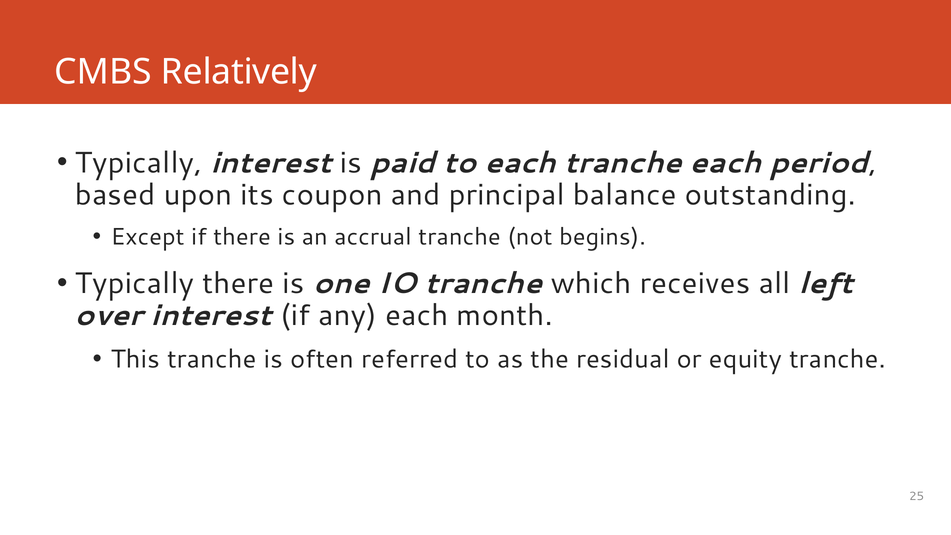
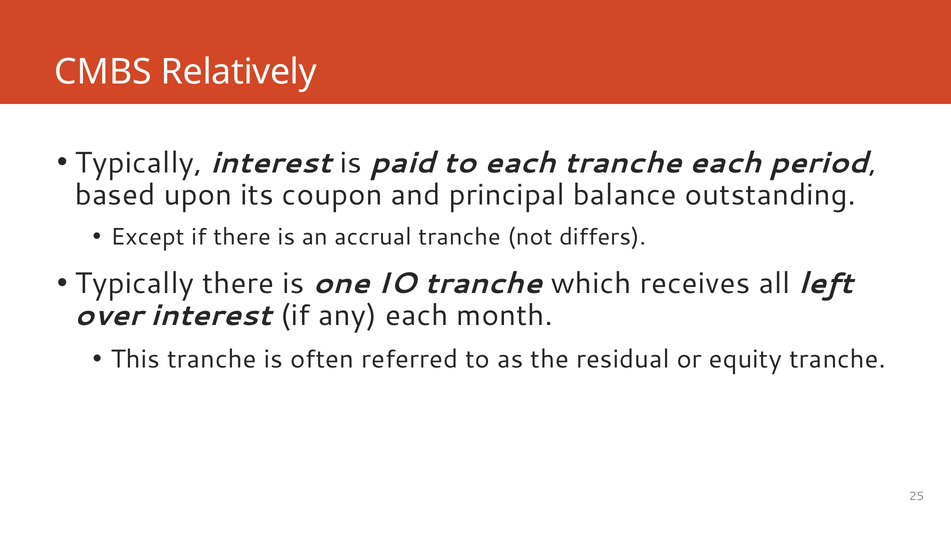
begins: begins -> differs (603, 237)
